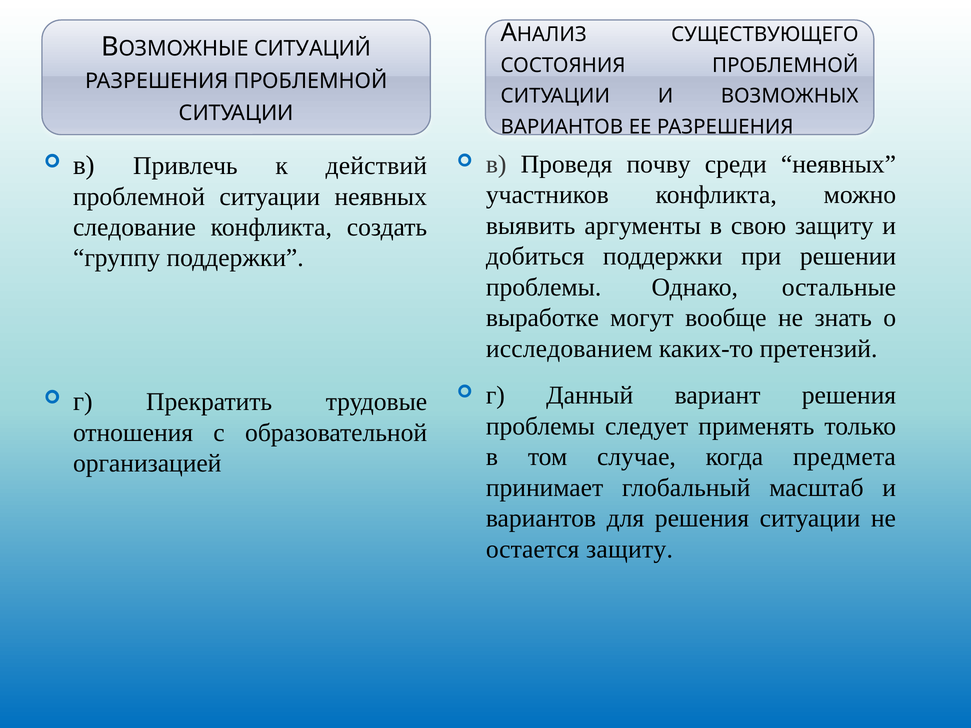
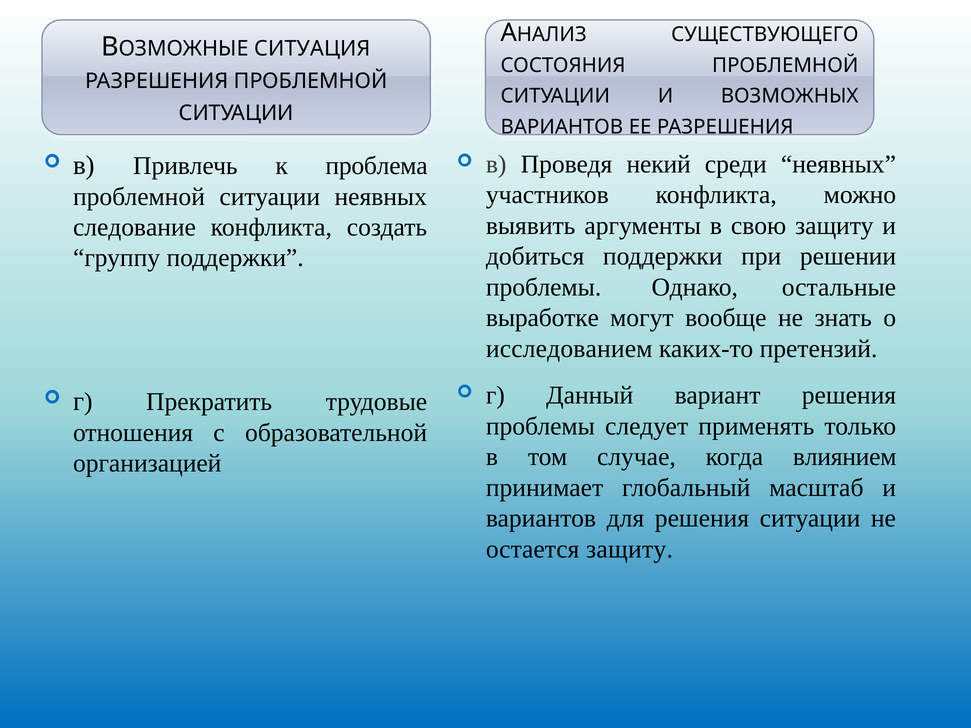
СИТУАЦИЙ: СИТУАЦИЙ -> СИТУАЦИЯ (312, 49)
почву: почву -> некий (659, 164)
действий: действий -> проблема (377, 166)
предмета: предмета -> влиянием (845, 457)
